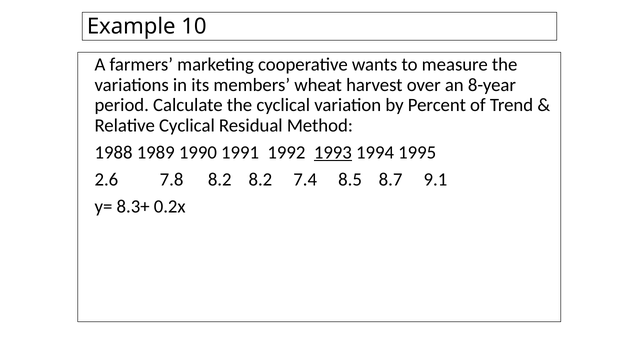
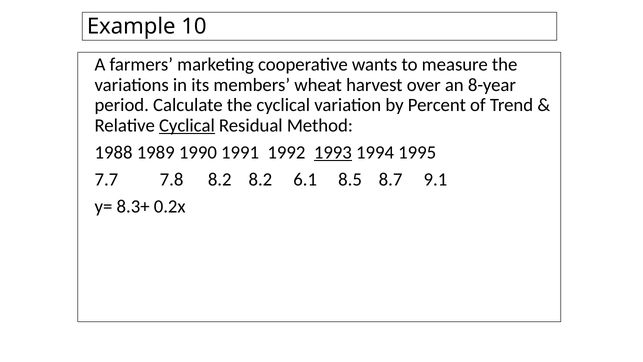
Cyclical underline: none -> present (187, 125)
2.6: 2.6 -> 7.7 (106, 179)
7.4: 7.4 -> 6.1 (305, 179)
